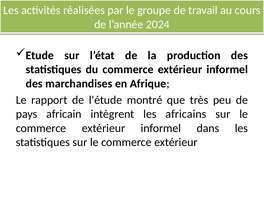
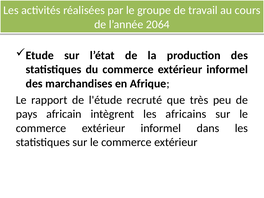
2024: 2024 -> 2064 (158, 24)
montré: montré -> recruté (145, 100)
